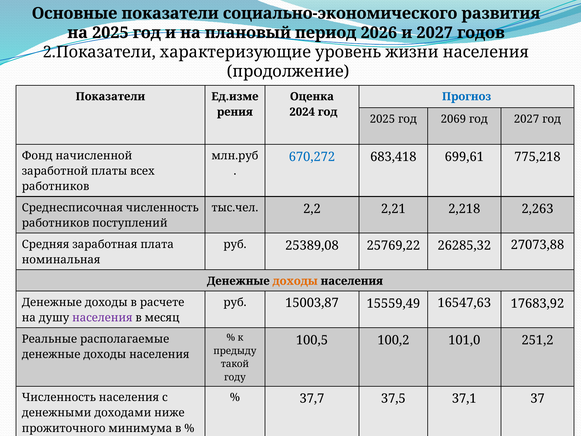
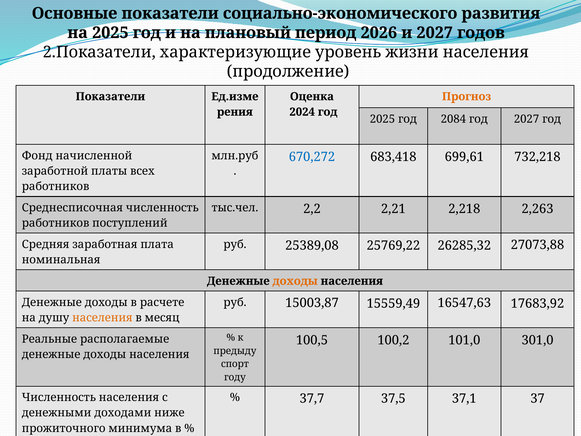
Прогноз colour: blue -> orange (467, 96)
2069: 2069 -> 2084 (453, 119)
775,218: 775,218 -> 732,218 (537, 157)
населения colour: purple -> orange (102, 318)
251,2: 251,2 -> 301,0 (538, 340)
такой: такой -> спорт (235, 364)
